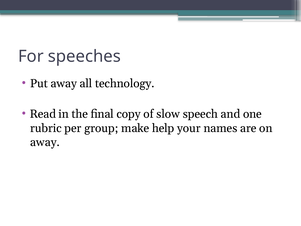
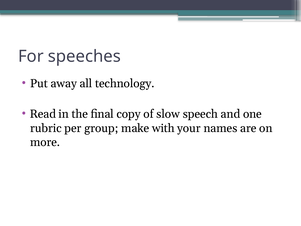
help: help -> with (163, 128)
away: away -> more (45, 142)
